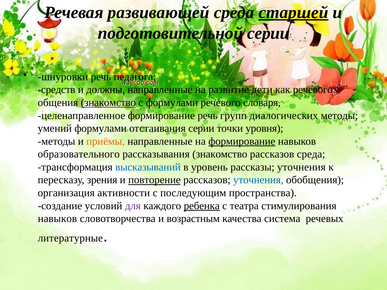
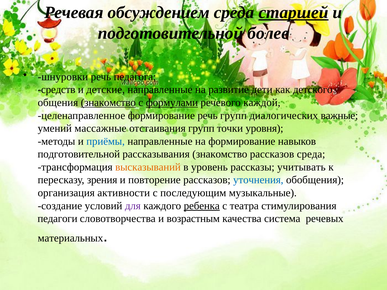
развивающей: развивающей -> обсуждением (159, 13)
подготовительной серии: серии -> более (268, 33)
должны: должны -> детские (106, 90)
как речевого: речевого -> детского (313, 90)
формулами underline: none -> present (172, 103)
словаря: словаря -> каждой (262, 103)
диалогических методы: методы -> важные (339, 116)
умений формулами: формулами -> массажные (100, 128)
отстаивания серии: серии -> групп (201, 128)
приёмы colour: orange -> blue (106, 141)
формирование underline: present -> none (242, 141)
образовательного: образовательного -> подготовительной (79, 154)
высказываний colour: blue -> orange (148, 167)
рассказы уточнения: уточнения -> учитывать (301, 167)
повторение underline: present -> none (154, 180)
пространства: пространства -> музыкальные (263, 193)
навыков: навыков -> педагоги (58, 219)
литературные: литературные -> материальных (70, 238)
